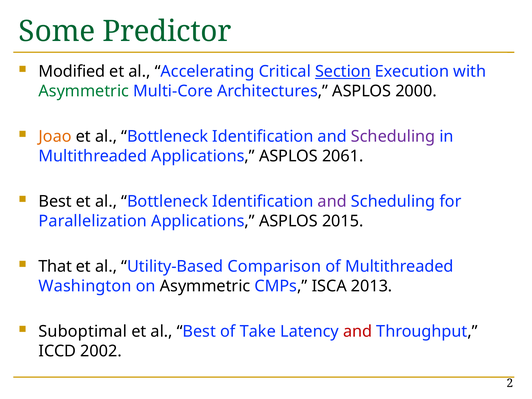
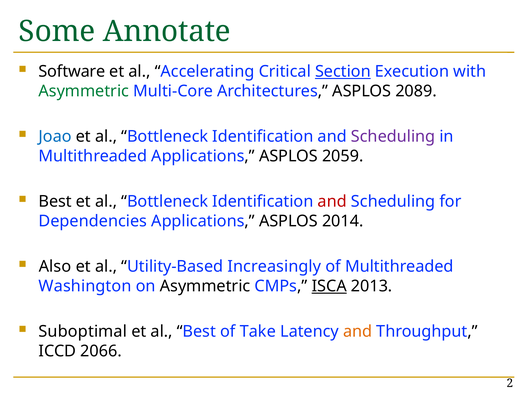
Predictor: Predictor -> Annotate (167, 31)
Modified: Modified -> Software (72, 72)
2000: 2000 -> 2089 (416, 91)
Joao colour: orange -> blue (55, 137)
2061: 2061 -> 2059 (343, 156)
and colour: purple -> red (332, 202)
Parallelization: Parallelization -> Dependencies (93, 221)
2015: 2015 -> 2014 (343, 221)
That: That -> Also (55, 267)
Comparison: Comparison -> Increasingly (274, 267)
ISCA underline: none -> present (329, 286)
and colour: red -> orange (358, 332)
2002: 2002 -> 2066 (101, 351)
